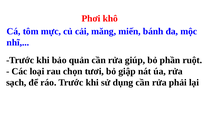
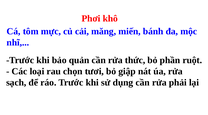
giúp: giúp -> thức (135, 60)
